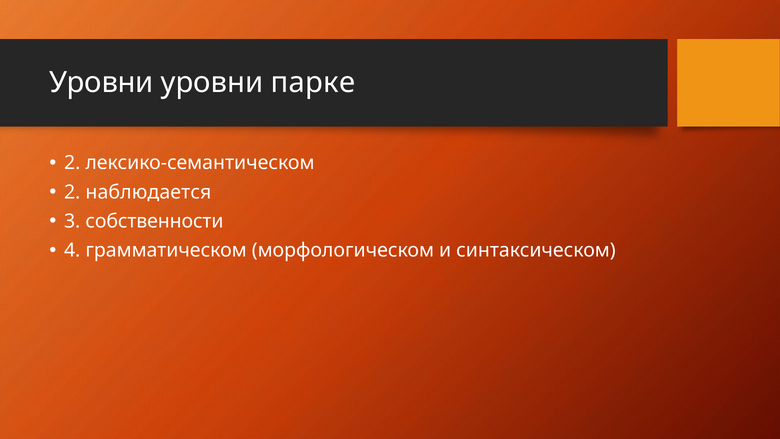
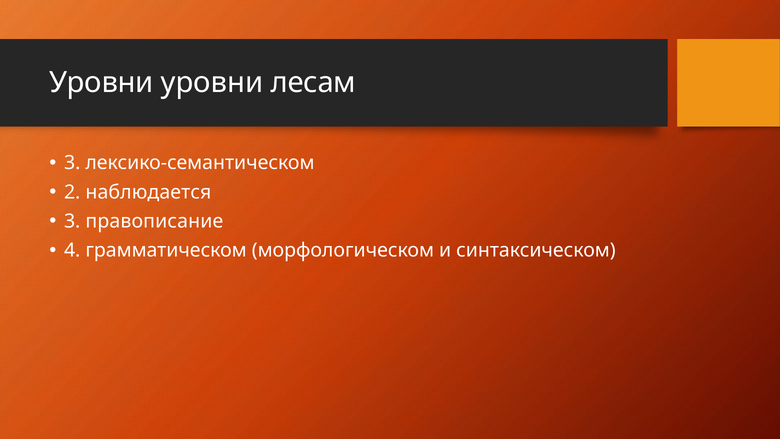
парке: парке -> лесам (313, 83)
2: 2 -> 3 (72, 163)
собственности: собственности -> правописание (154, 221)
